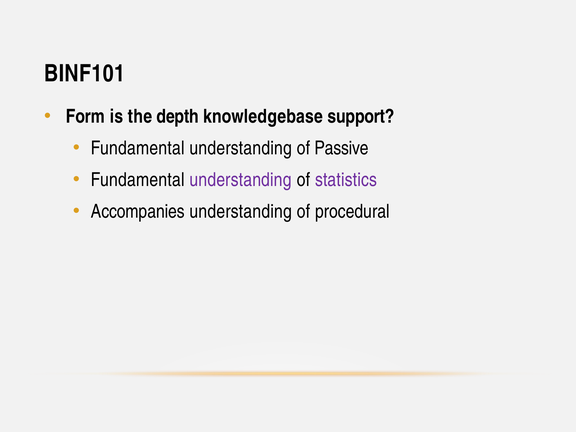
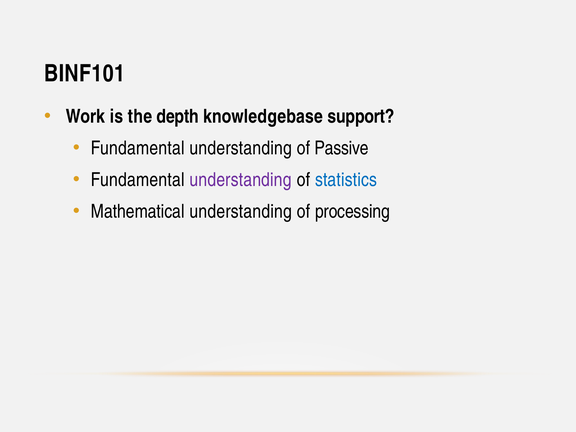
Form: Form -> Work (85, 117)
statistics colour: purple -> blue (346, 180)
Accompanies: Accompanies -> Mathematical (138, 212)
procedural: procedural -> processing (352, 212)
